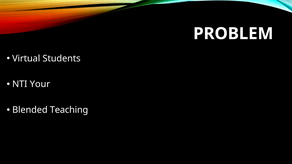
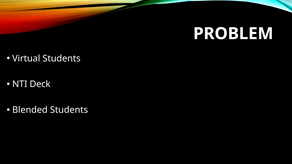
Your: Your -> Deck (40, 84)
Blended Teaching: Teaching -> Students (69, 110)
